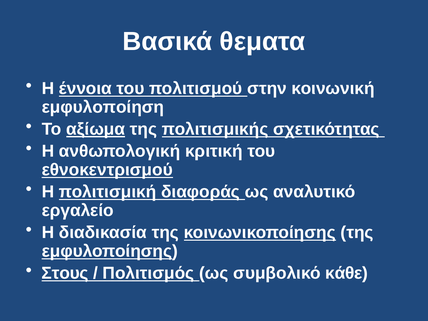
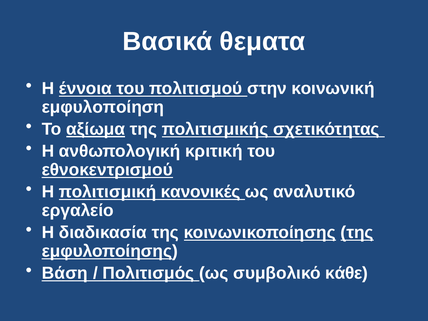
διαφοράς: διαφοράς -> κανονικές (201, 192)
της underline: none -> present (357, 233)
Στους: Στους -> Βάση (65, 273)
